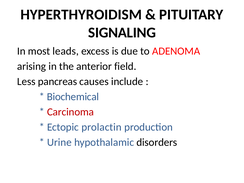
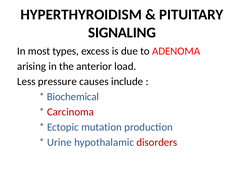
leads: leads -> types (66, 51)
field: field -> load (125, 66)
pancreas: pancreas -> pressure (57, 82)
prolactin: prolactin -> mutation (102, 127)
disorders colour: black -> red (157, 142)
